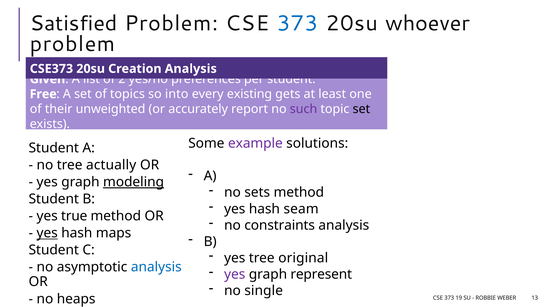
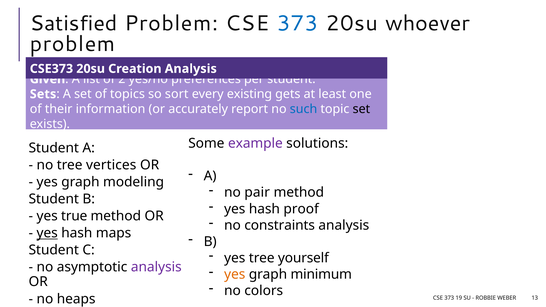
Free: Free -> Sets (43, 94)
into: into -> sort (177, 94)
unweighted: unweighted -> information (111, 109)
such colour: purple -> blue (304, 109)
actually: actually -> vertices (111, 165)
modeling underline: present -> none (134, 182)
sets: sets -> pair (257, 193)
seam: seam -> proof (301, 209)
original: original -> yourself (303, 258)
analysis colour: blue -> purple (156, 267)
yes colour: purple -> orange (235, 274)
represent: represent -> minimum (321, 274)
single: single -> colors (264, 291)
